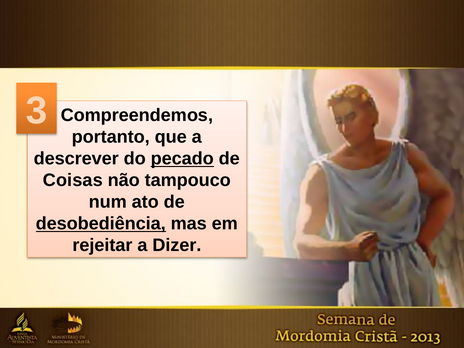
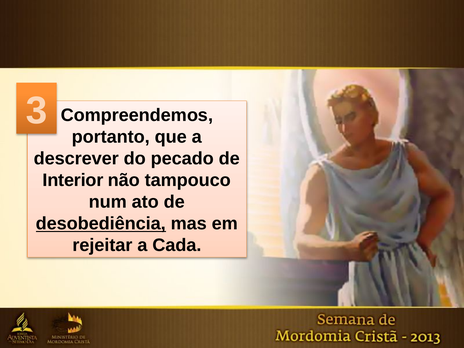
pecado underline: present -> none (182, 159)
Coisas: Coisas -> Interior (73, 180)
Dizer: Dizer -> Cada (177, 245)
